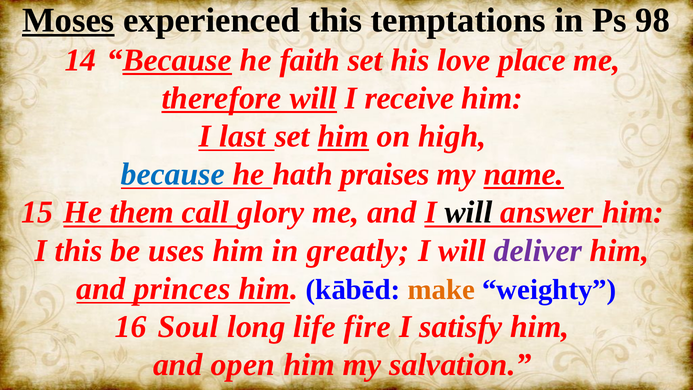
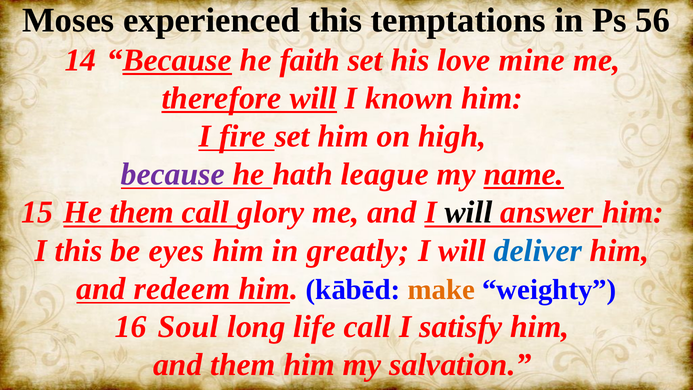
Moses underline: present -> none (68, 20)
98: 98 -> 56 (653, 20)
place: place -> mine (532, 60)
receive: receive -> known (409, 98)
last: last -> fire (242, 136)
him underline: present -> none (343, 136)
because colour: blue -> purple (173, 174)
praises: praises -> league (385, 174)
uses: uses -> eyes (176, 250)
deliver colour: purple -> blue (538, 250)
princes: princes -> redeem (182, 289)
life fire: fire -> call (367, 327)
and open: open -> them (243, 365)
